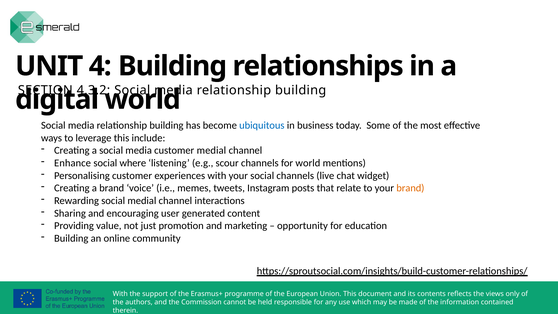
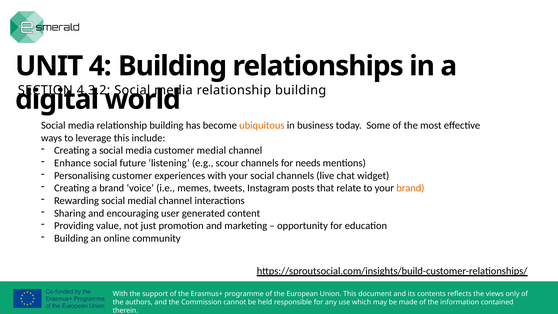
ubiquitous colour: blue -> orange (262, 125)
where: where -> future (133, 163)
for world: world -> needs (308, 163)
